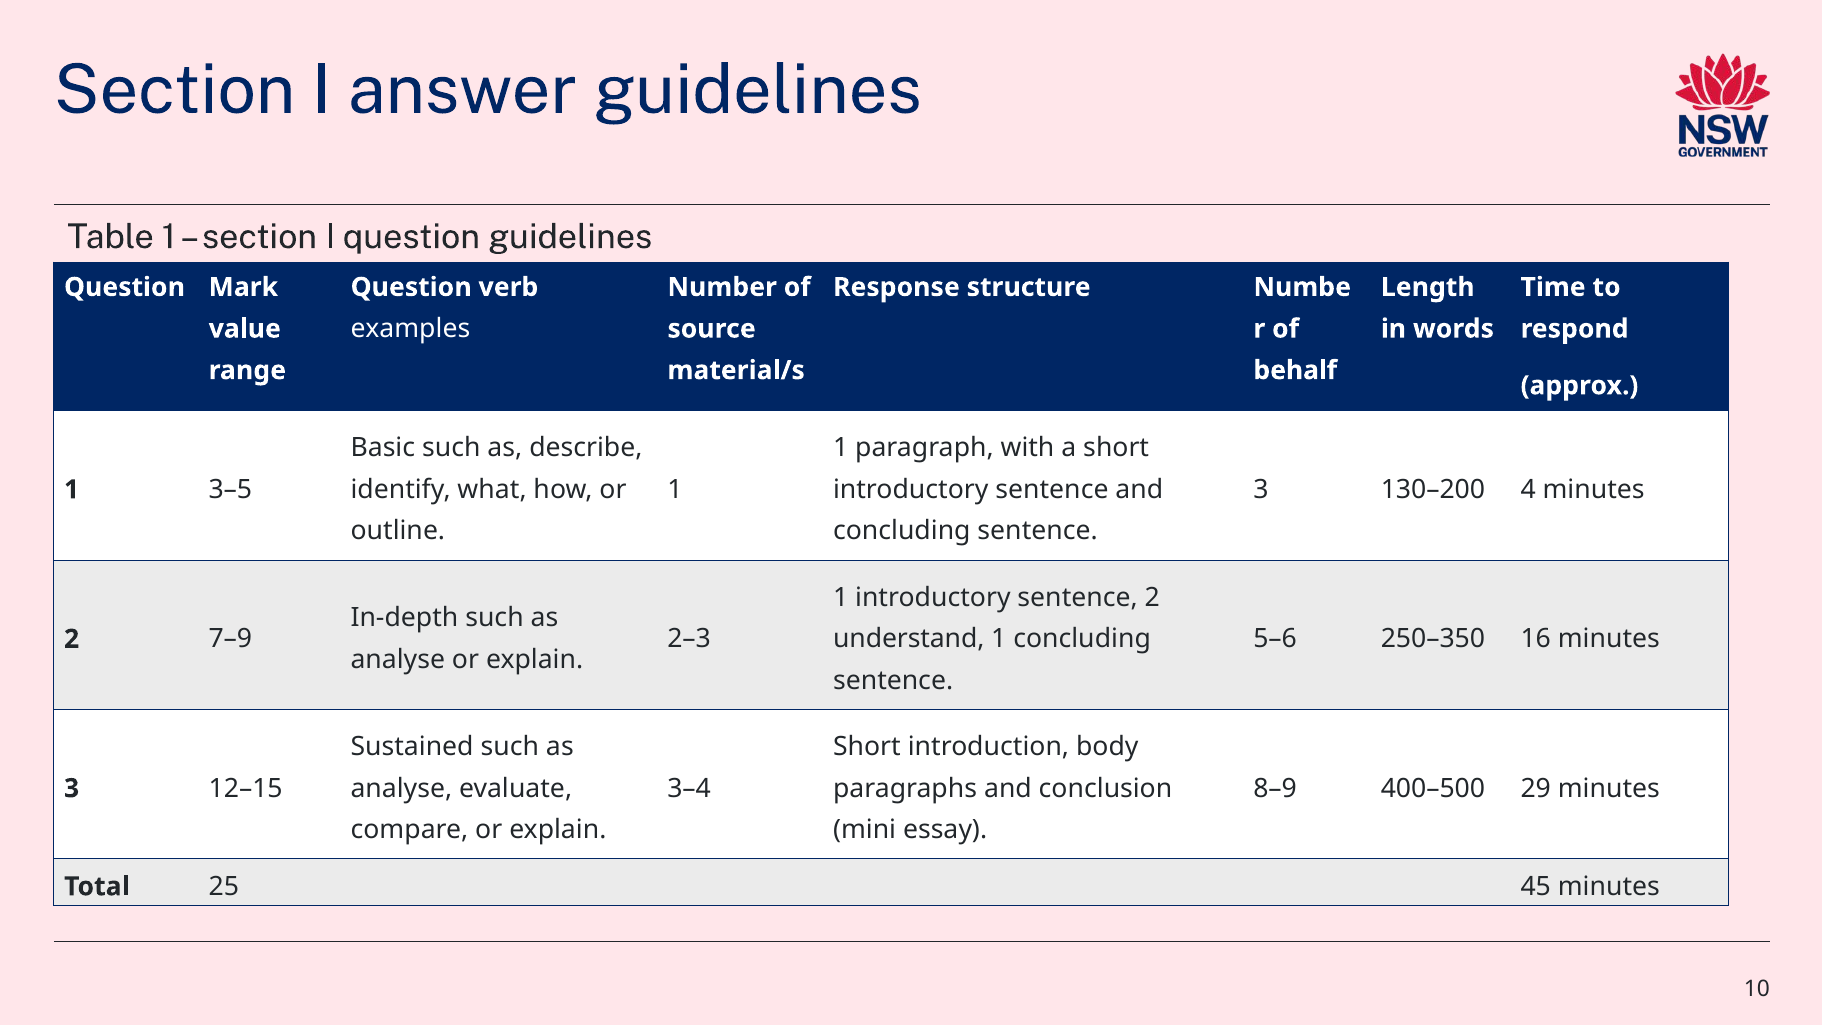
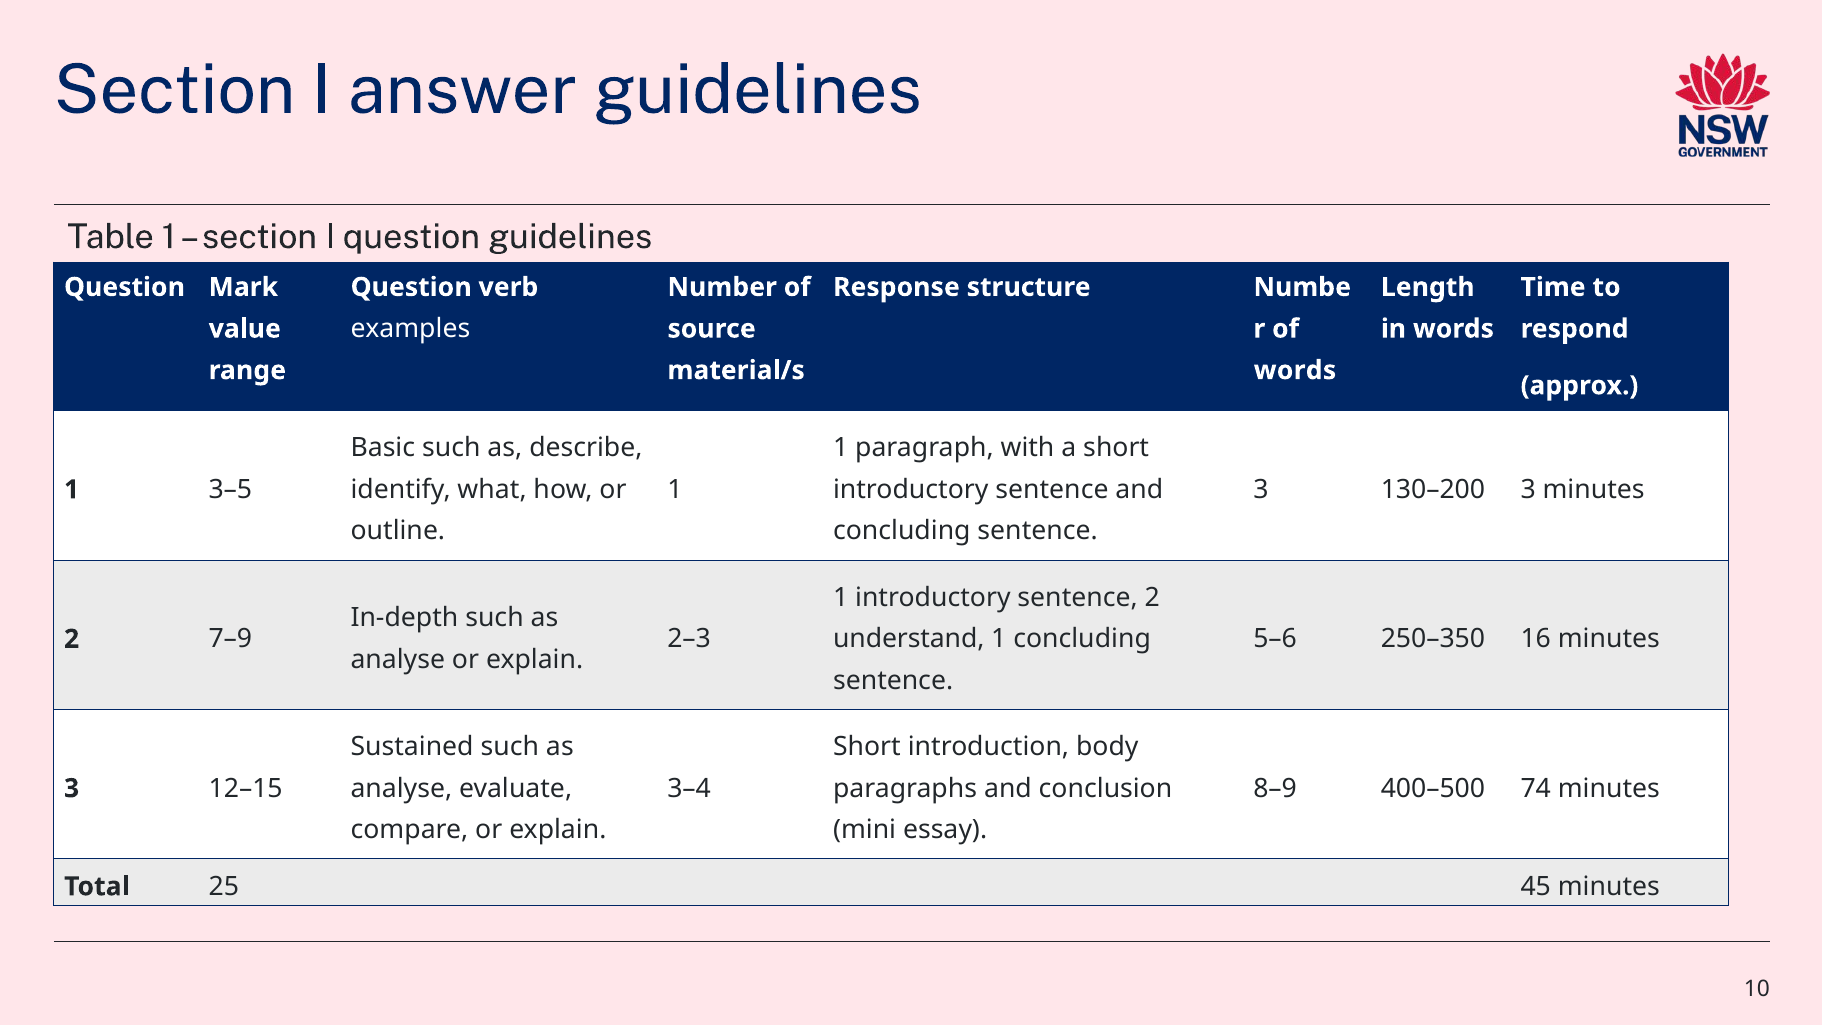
behalf: behalf -> words (1295, 370)
130–200 4: 4 -> 3 (1528, 490)
29: 29 -> 74 (1536, 788)
